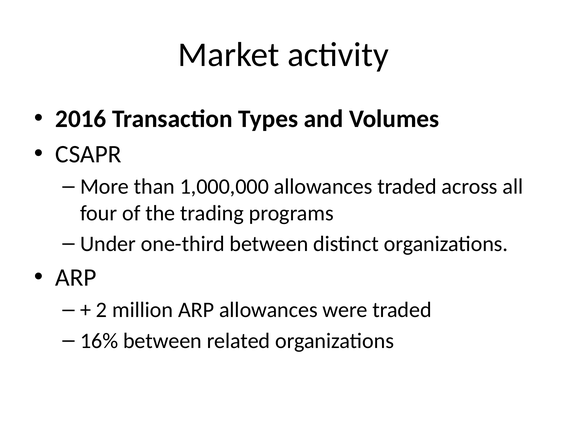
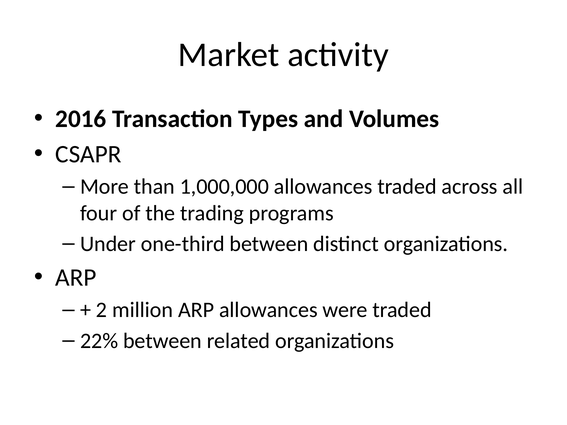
16%: 16% -> 22% (99, 341)
